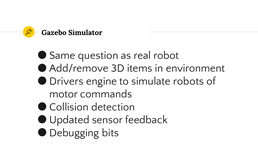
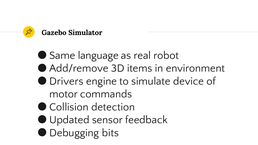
question: question -> language (98, 55)
robots: robots -> device (188, 81)
